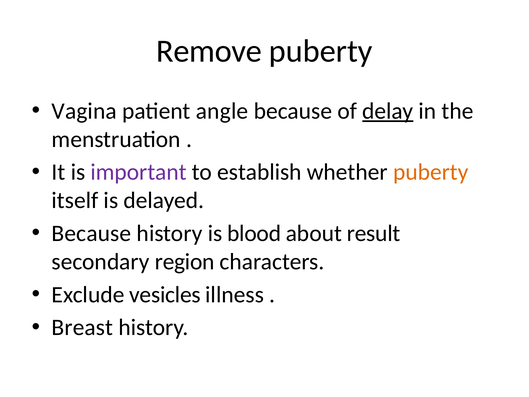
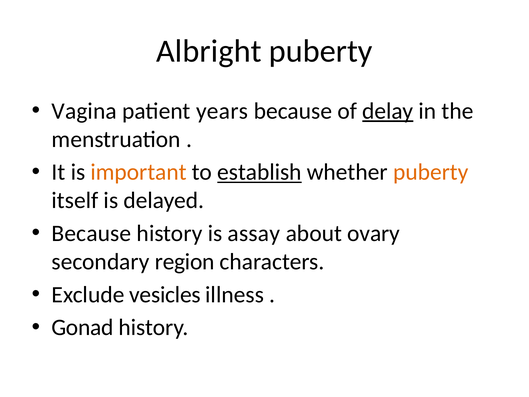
Remove: Remove -> Albright (209, 51)
angle: angle -> years (222, 111)
important colour: purple -> orange (139, 172)
establish underline: none -> present (259, 172)
blood: blood -> assay (254, 233)
result: result -> ovary (374, 233)
Breast: Breast -> Gonad (83, 327)
